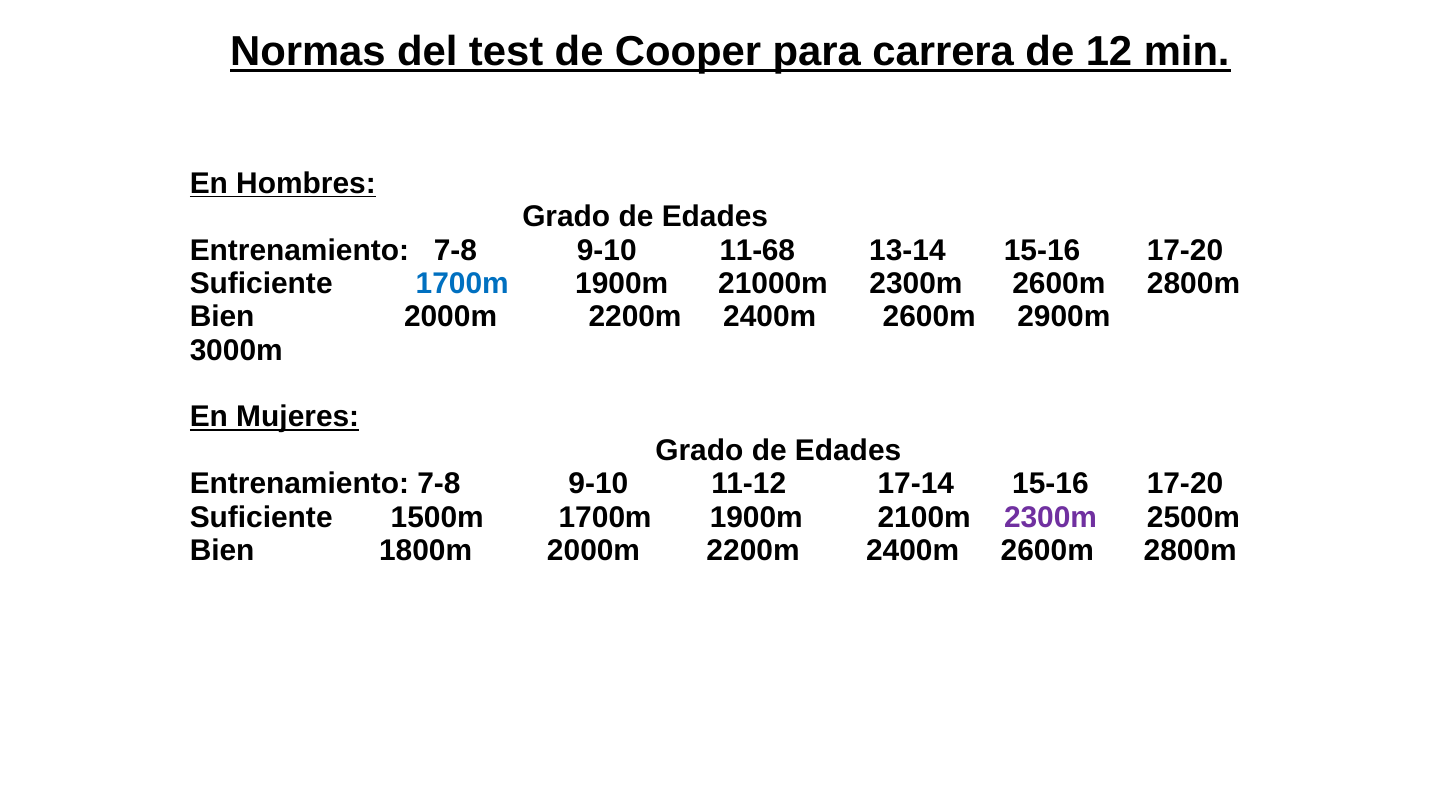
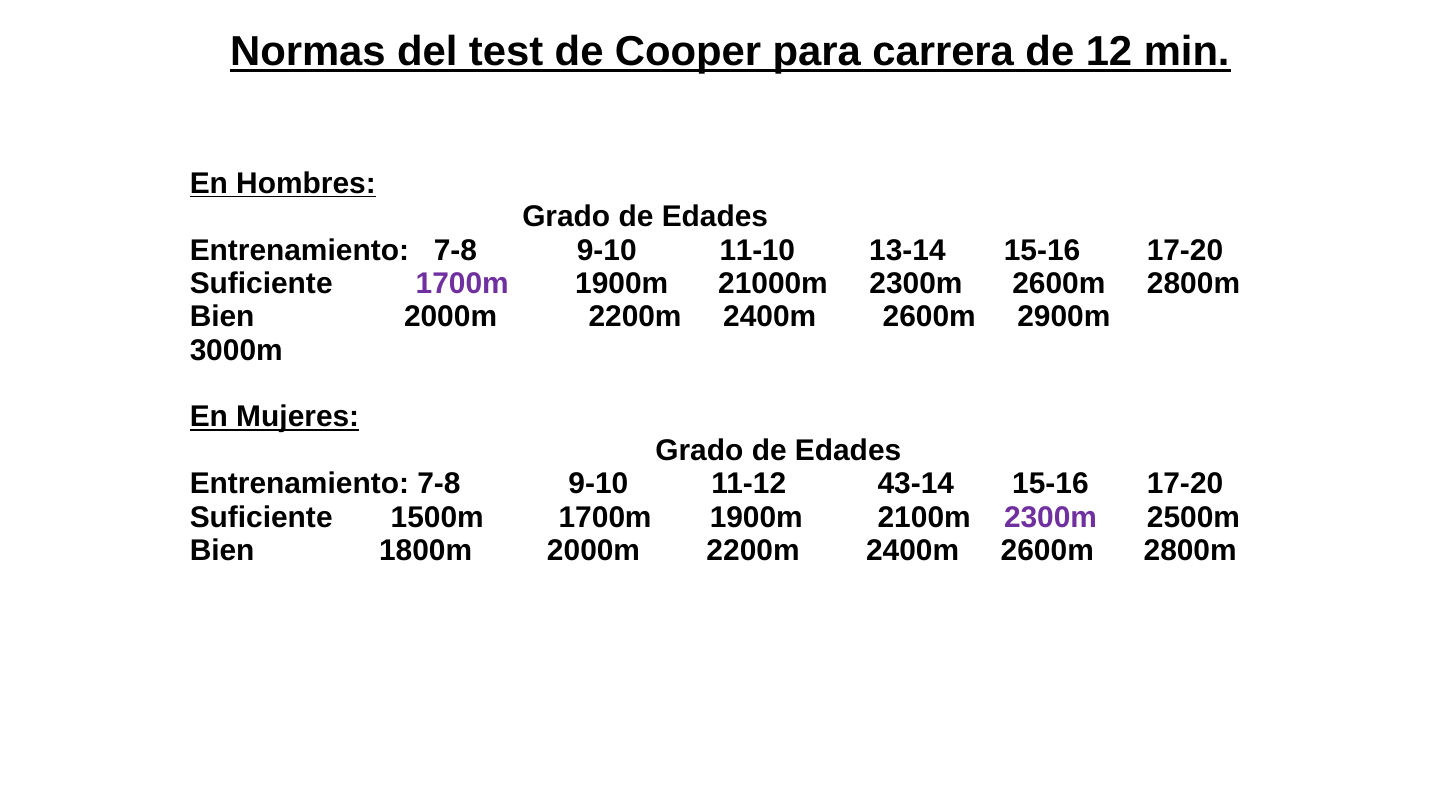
11-68: 11-68 -> 11-10 (757, 250)
1700m colour: blue -> purple (462, 283)
17-14: 17-14 -> 43-14 (916, 484)
